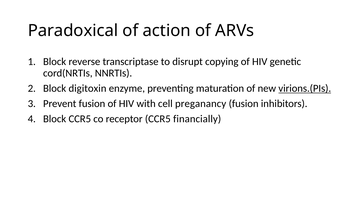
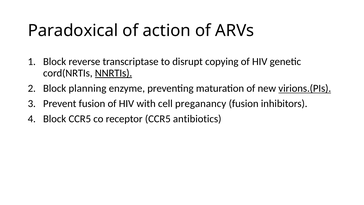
NNRTIs underline: none -> present (114, 73)
digitoxin: digitoxin -> planning (87, 88)
financially: financially -> antibiotics (197, 119)
